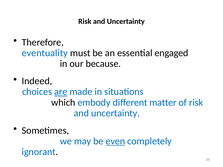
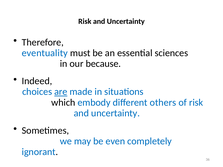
engaged: engaged -> sciences (171, 53)
matter: matter -> others (163, 103)
even underline: present -> none (115, 141)
